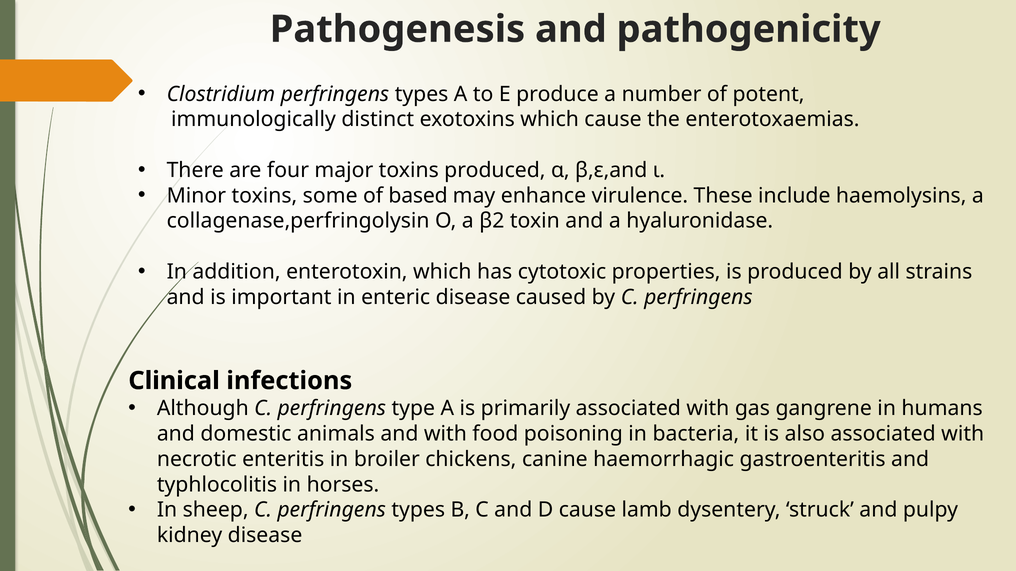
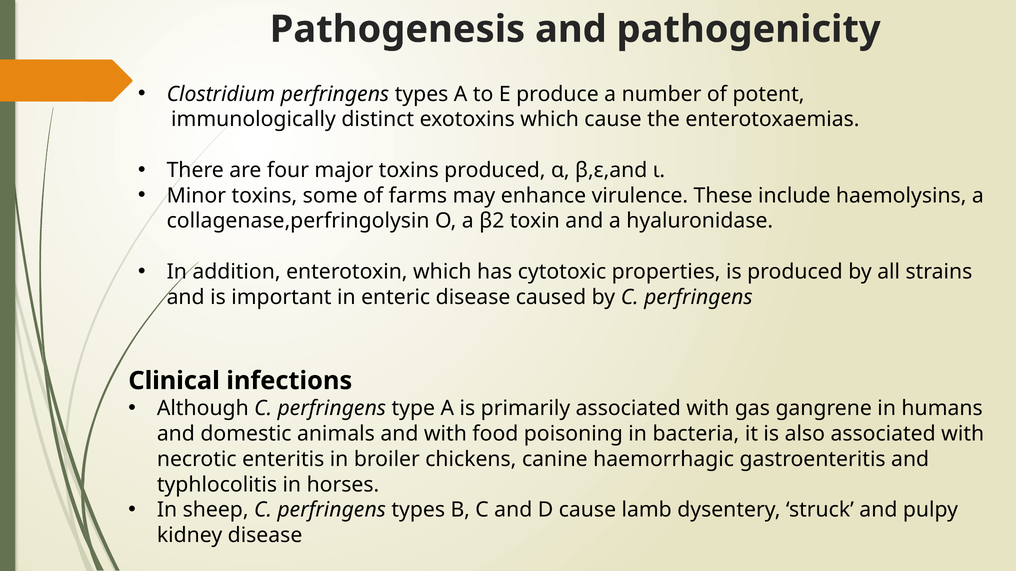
based: based -> farms (418, 196)
